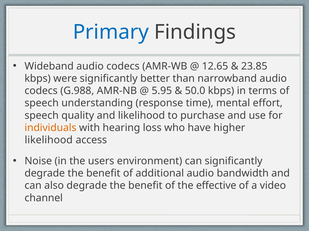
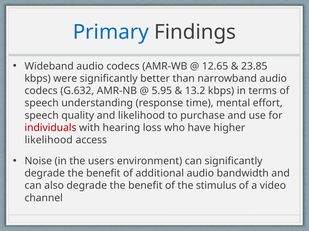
G.988: G.988 -> G.632 (77, 91)
50.0: 50.0 -> 13.2 (195, 91)
individuals colour: orange -> red (50, 128)
effective: effective -> stimulus (216, 186)
